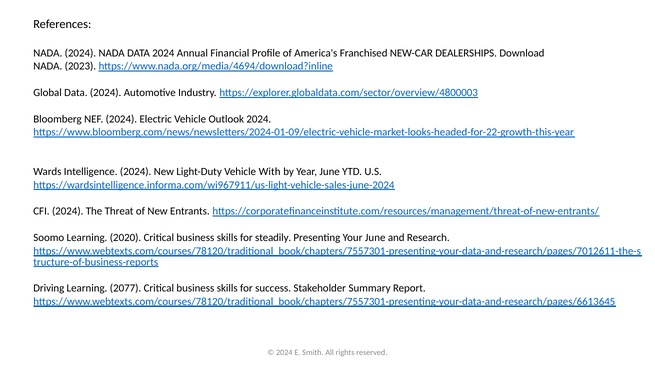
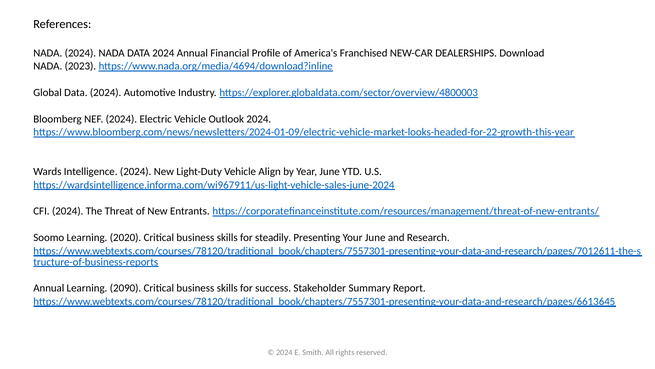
With: With -> Align (270, 172)
Driving: Driving -> Annual (49, 288)
2077: 2077 -> 2090 (126, 288)
